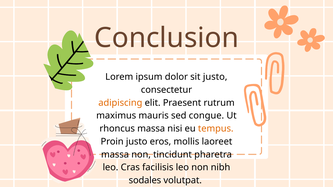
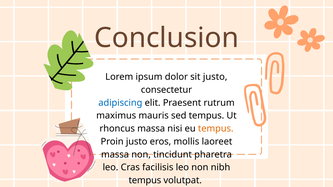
adipiscing colour: orange -> blue (120, 103)
sed congue: congue -> tempus (206, 116)
sodales: sodales -> tempus (145, 181)
